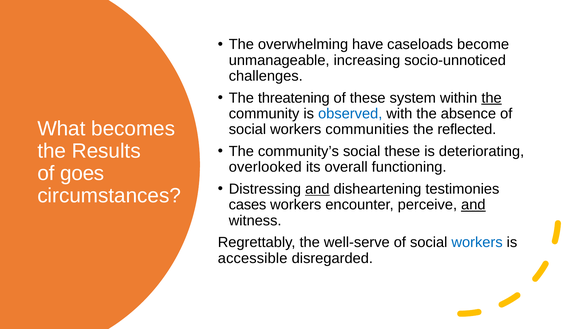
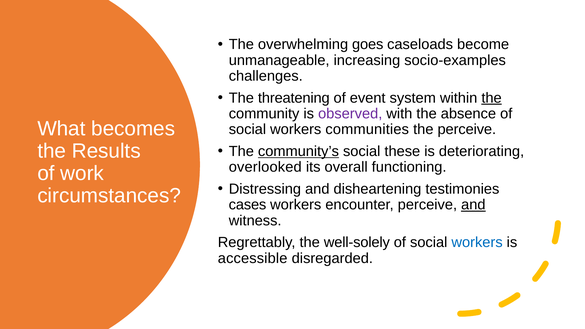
have: have -> goes (368, 44)
socio-unnoticed: socio-unnoticed -> socio-examples (455, 60)
of these: these -> event (368, 98)
observed colour: blue -> purple (350, 114)
the reflected: reflected -> perceive (467, 129)
community’s underline: none -> present (298, 151)
goes: goes -> work (82, 173)
and underline: present -> none (317, 189)
well-serve: well-serve -> well-solely (357, 242)
